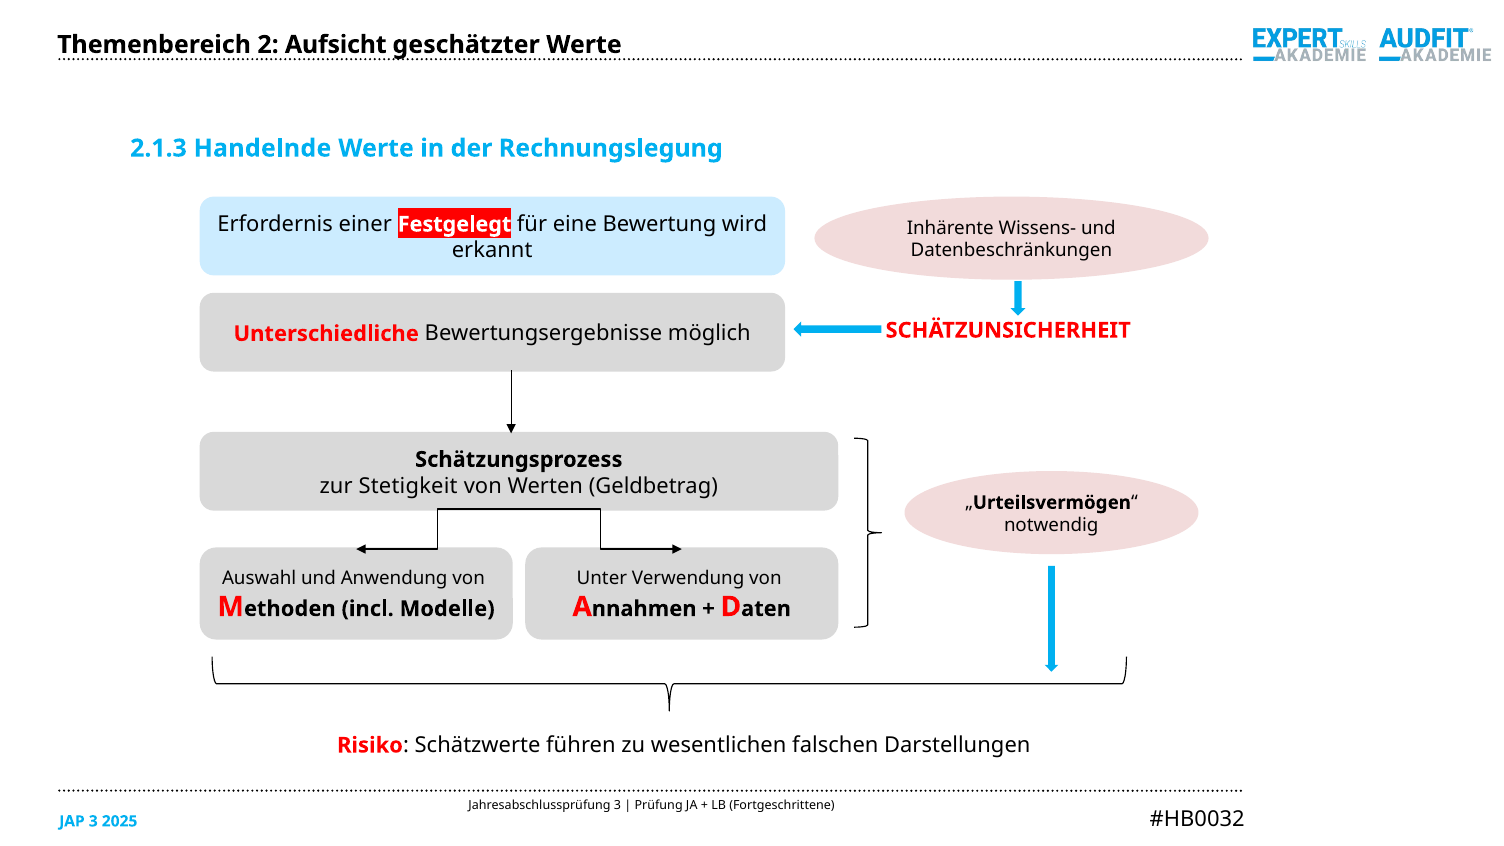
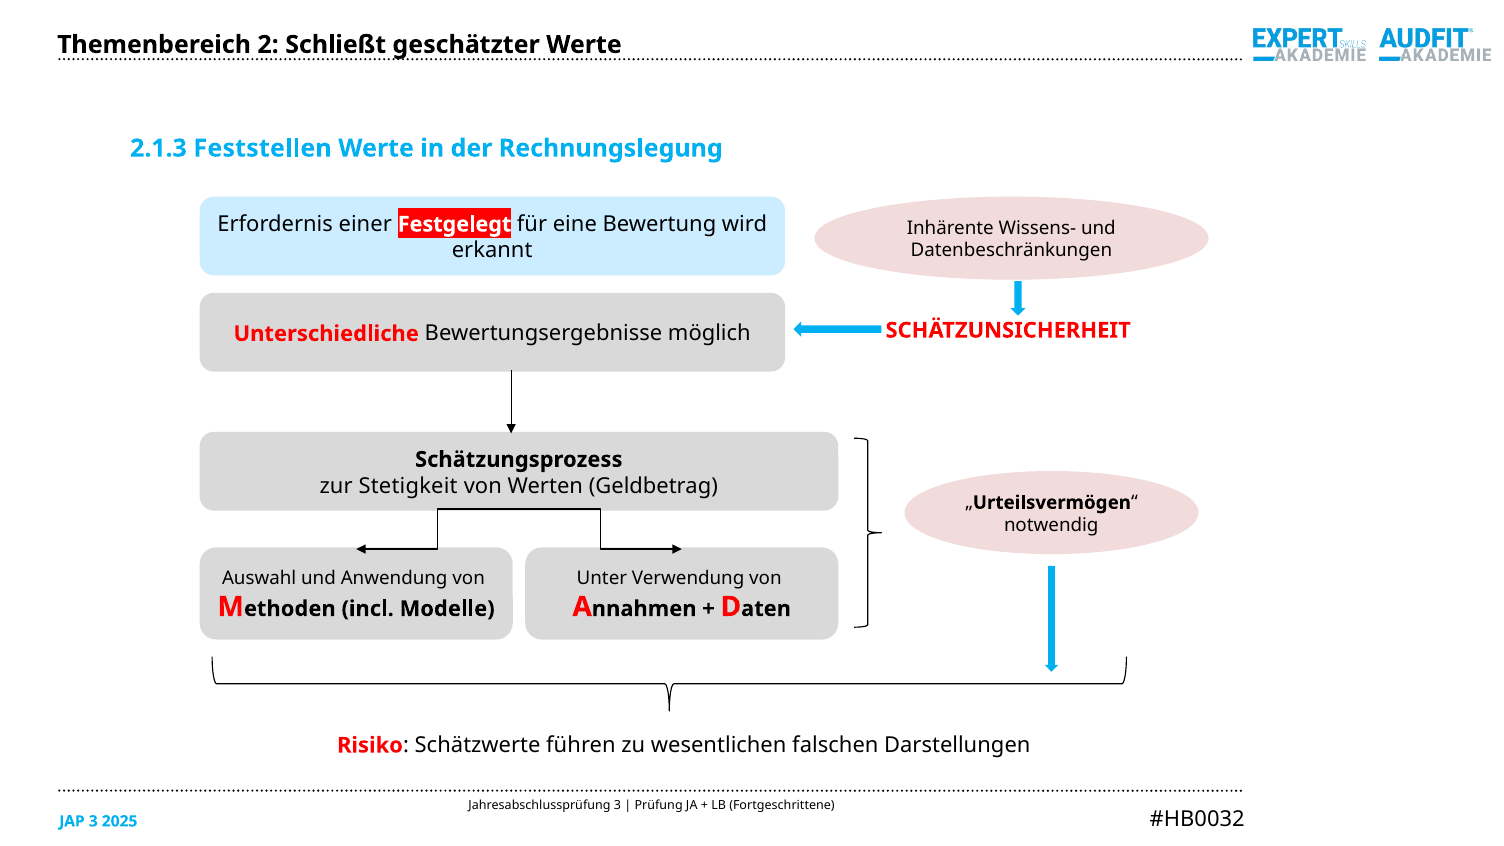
Aufsicht: Aufsicht -> Schließt (336, 45)
Handelnde: Handelnde -> Feststellen (263, 148)
